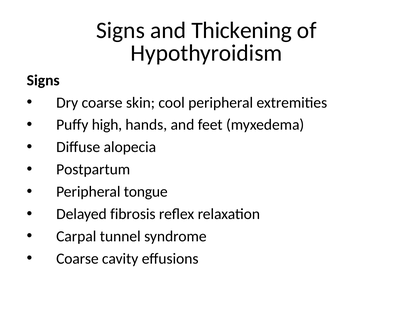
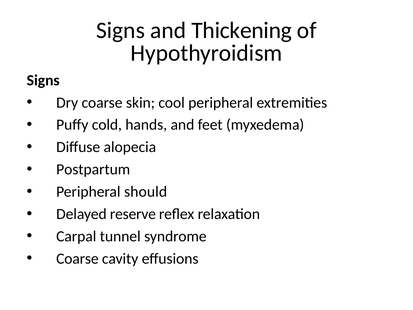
high: high -> cold (107, 125)
tongue: tongue -> should (146, 192)
fibrosis: fibrosis -> reserve (133, 214)
